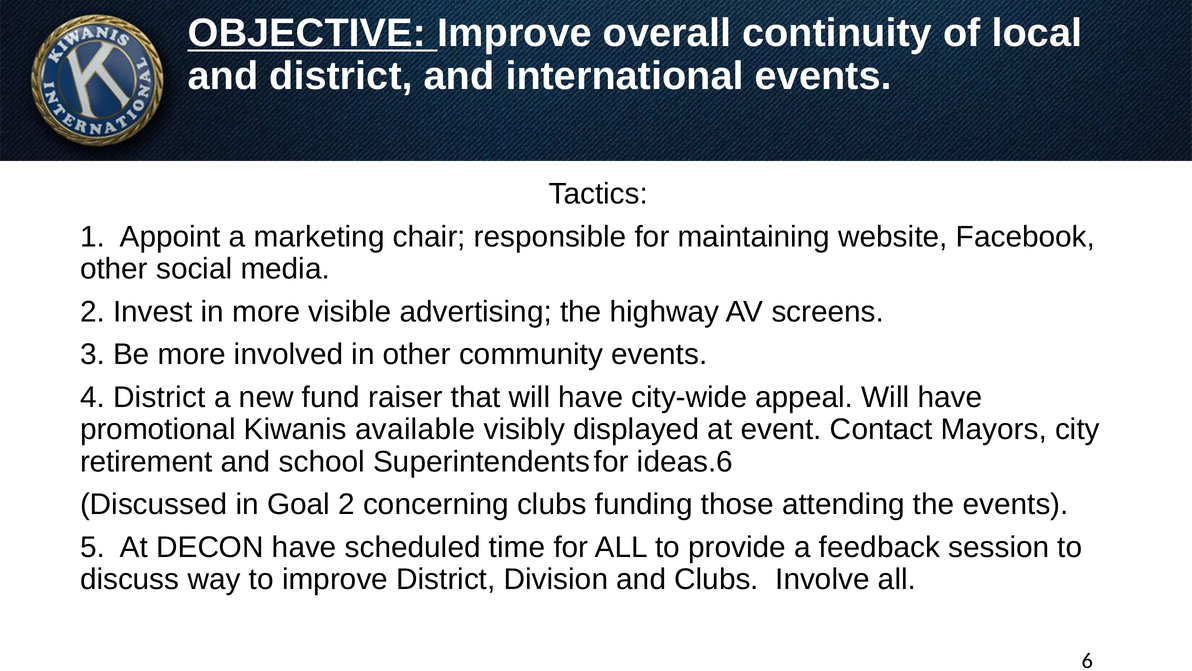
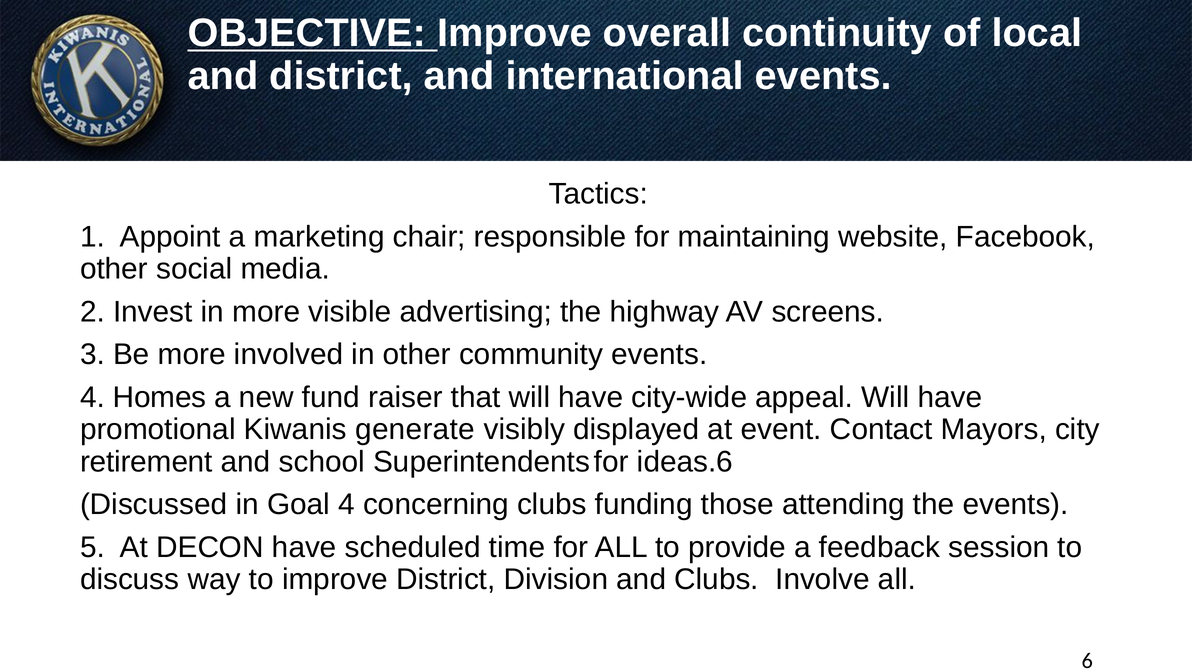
4 District: District -> Homes (160, 397)
available: available -> generate (415, 429)
Goal 2: 2 -> 4 (346, 504)
